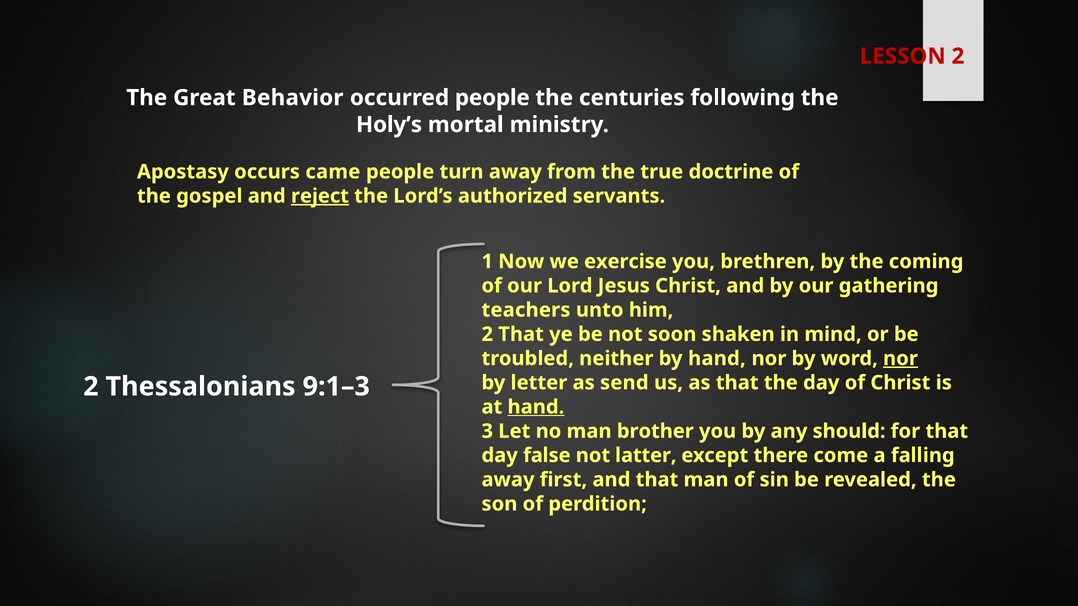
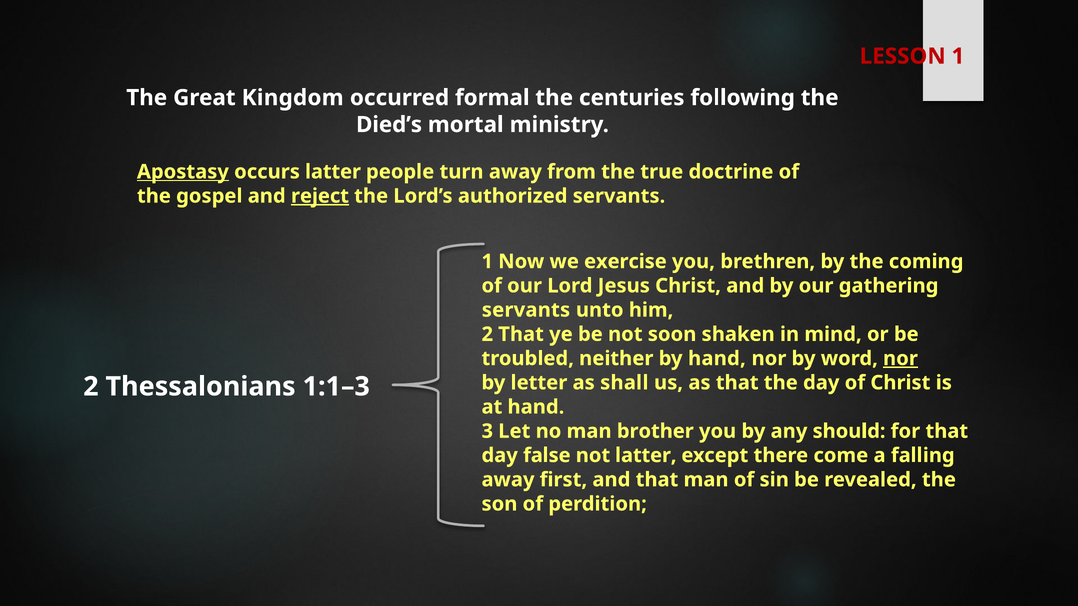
LESSON 2: 2 -> 1 (958, 56)
Behavior: Behavior -> Kingdom (293, 98)
occurred people: people -> formal (492, 98)
Holy’s: Holy’s -> Died’s (389, 125)
Apostasy underline: none -> present (183, 172)
occurs came: came -> latter (333, 172)
teachers: teachers -> servants (526, 310)
send: send -> shall (624, 383)
9:1–3: 9:1–3 -> 1:1–3 (336, 387)
hand underline: present -> none (536, 407)
